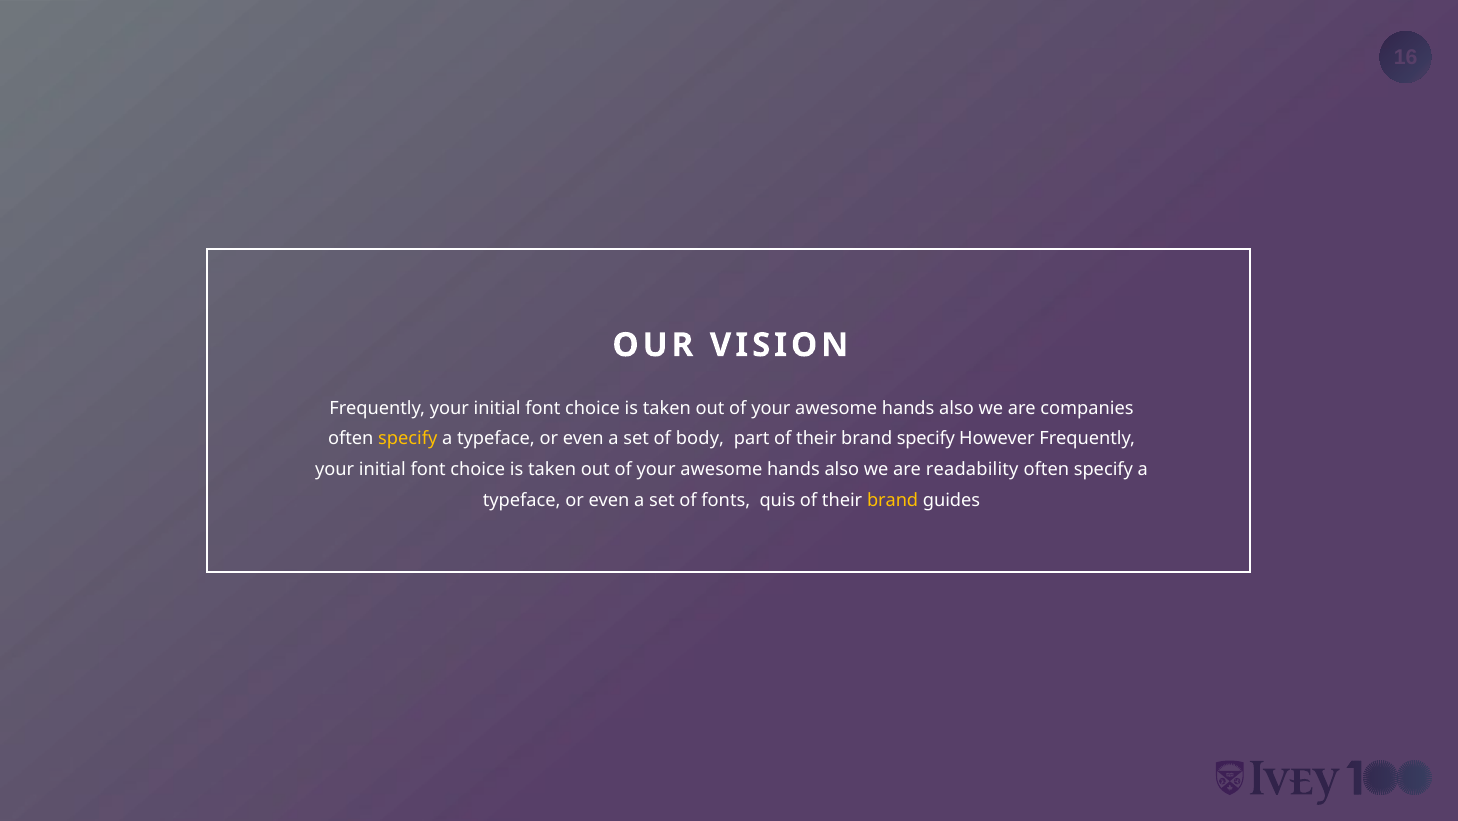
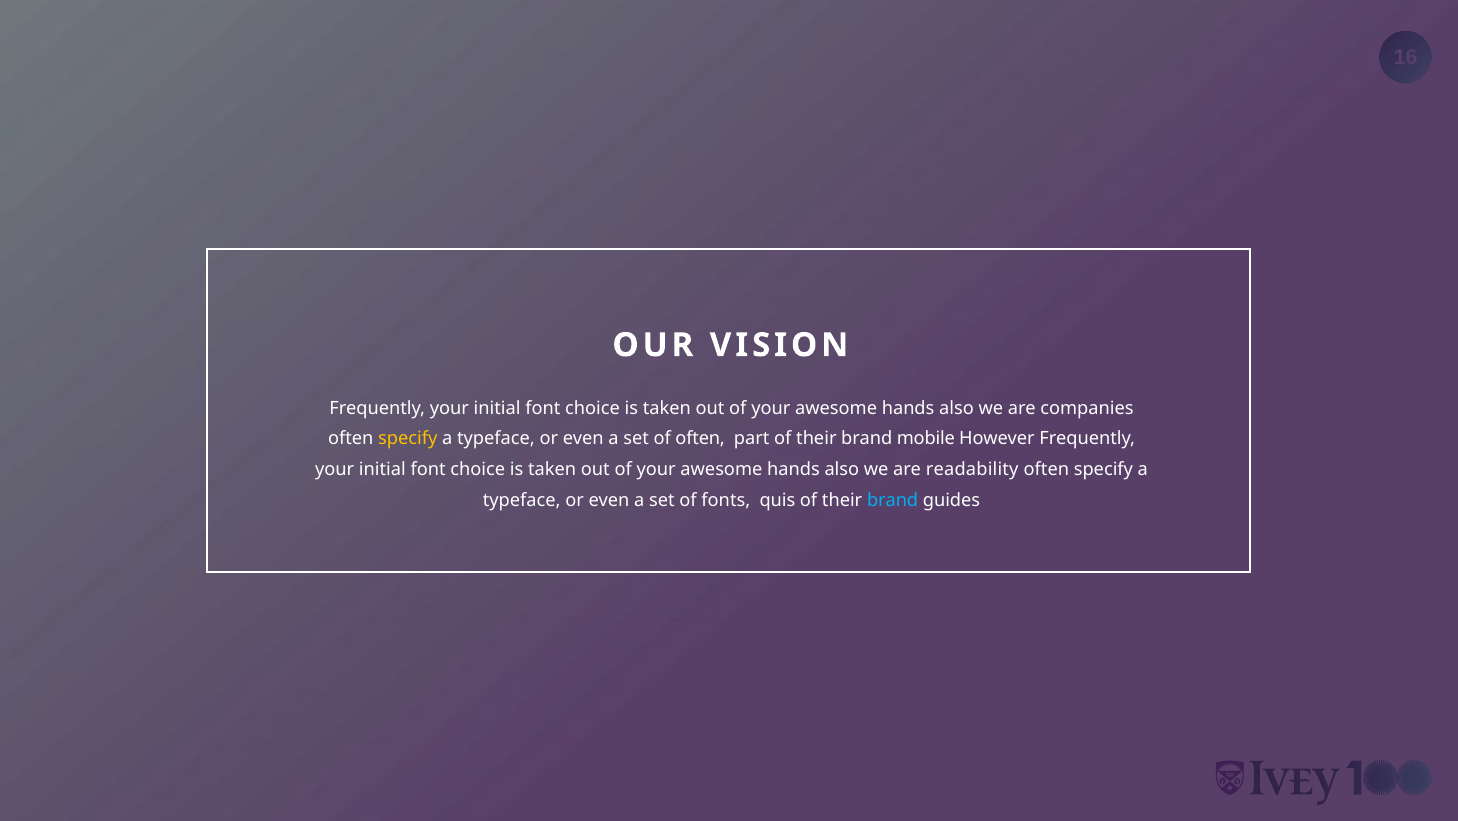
of body: body -> often (700, 438)
brand specify: specify -> mobile (926, 438)
brand colour: yellow -> light blue (893, 500)
